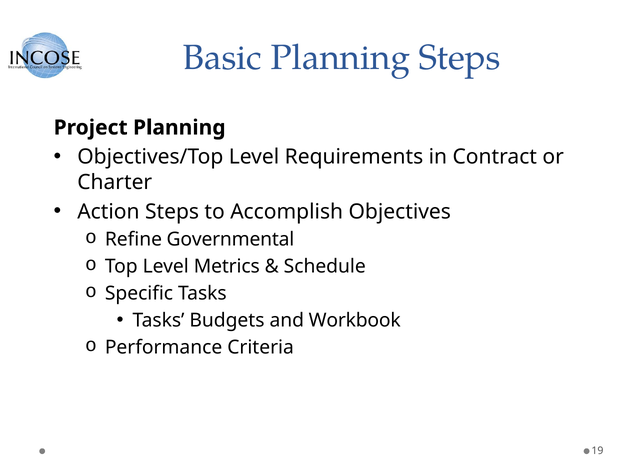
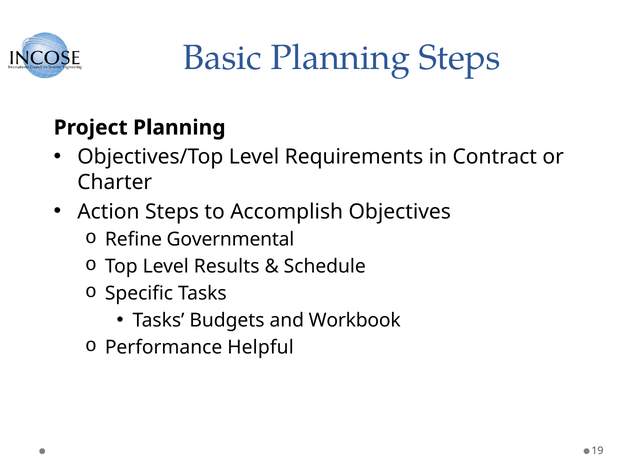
Metrics: Metrics -> Results (227, 267)
Criteria: Criteria -> Helpful (260, 348)
